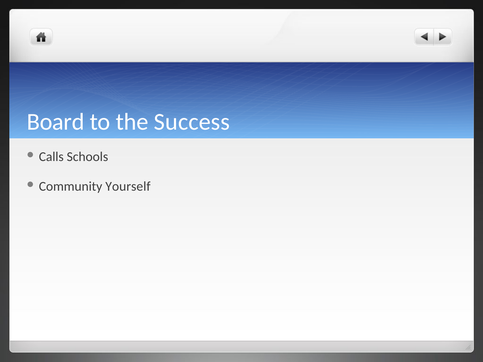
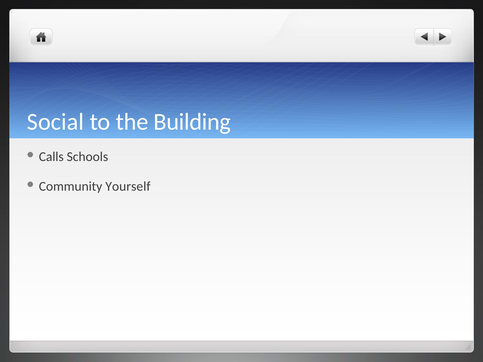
Board: Board -> Social (55, 122)
Success: Success -> Building (192, 122)
